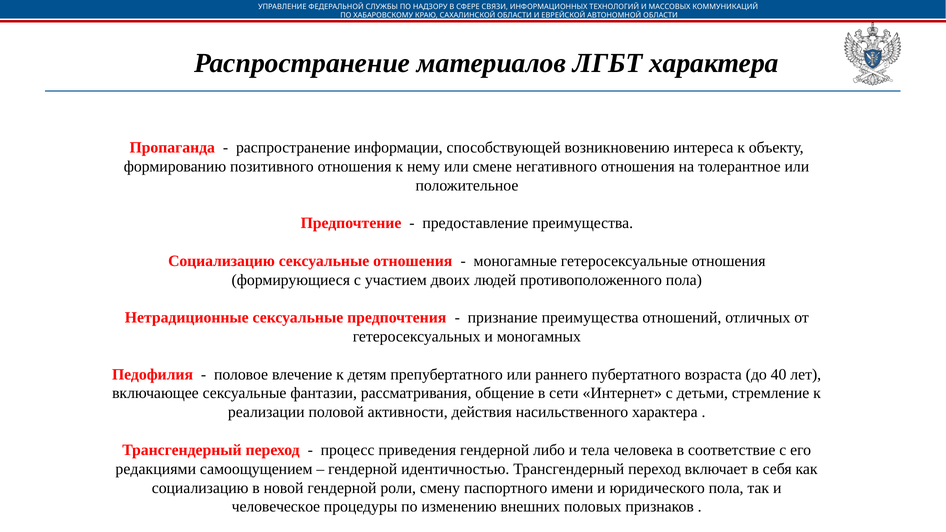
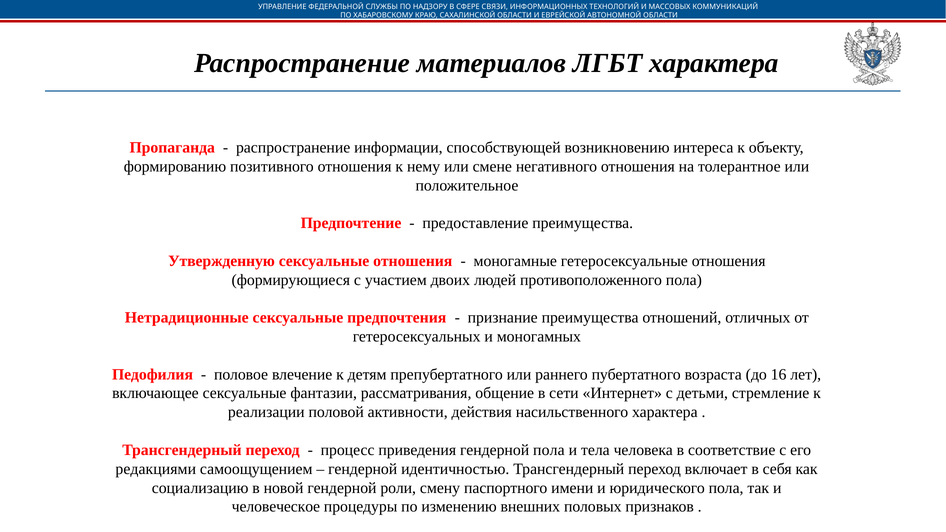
Социализацию: Социализацию -> Утвержденную (222, 261)
40: 40 -> 16 (779, 374)
гендерной либо: либо -> пола (549, 450)
